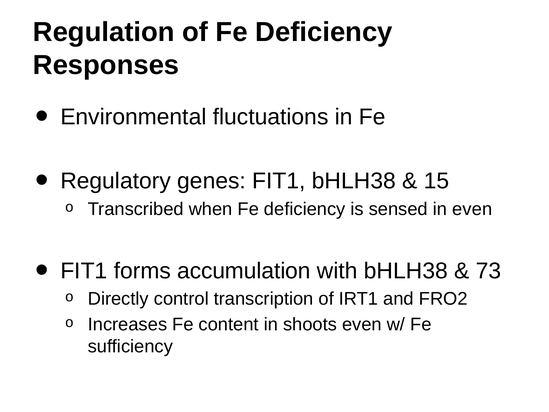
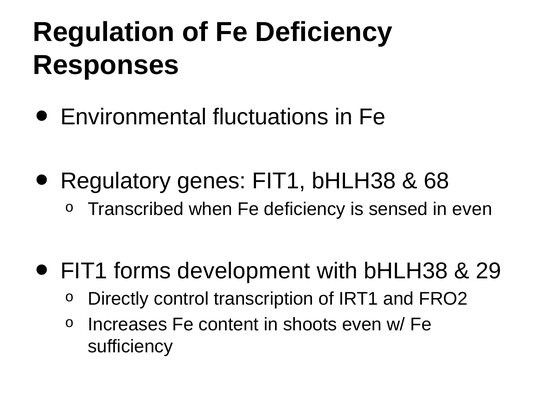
15: 15 -> 68 (436, 181)
accumulation: accumulation -> development (244, 271)
73: 73 -> 29 (488, 271)
